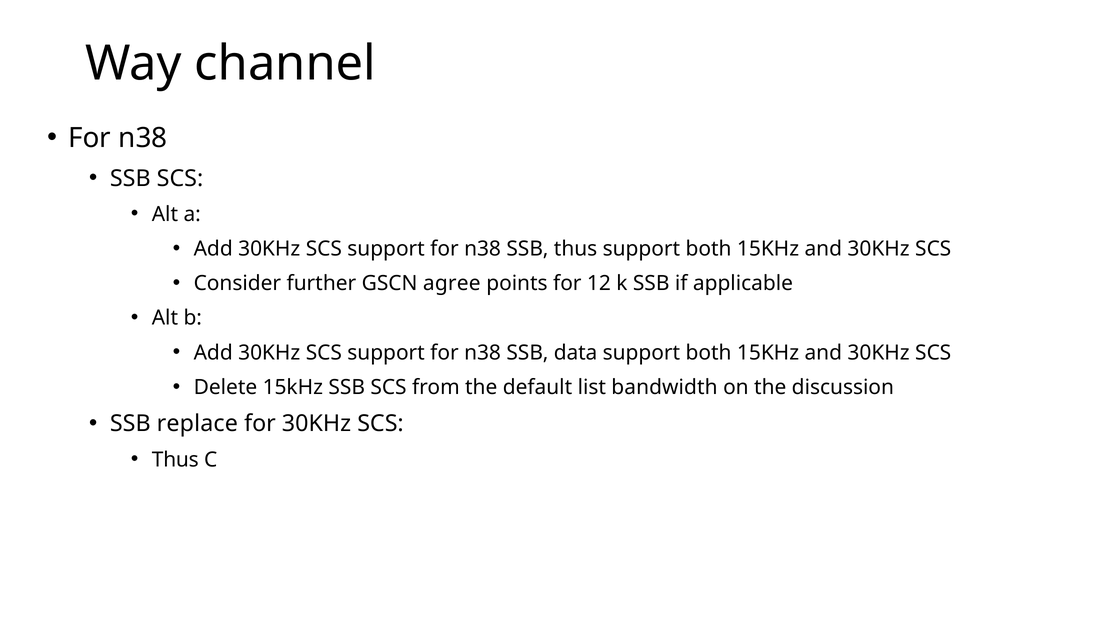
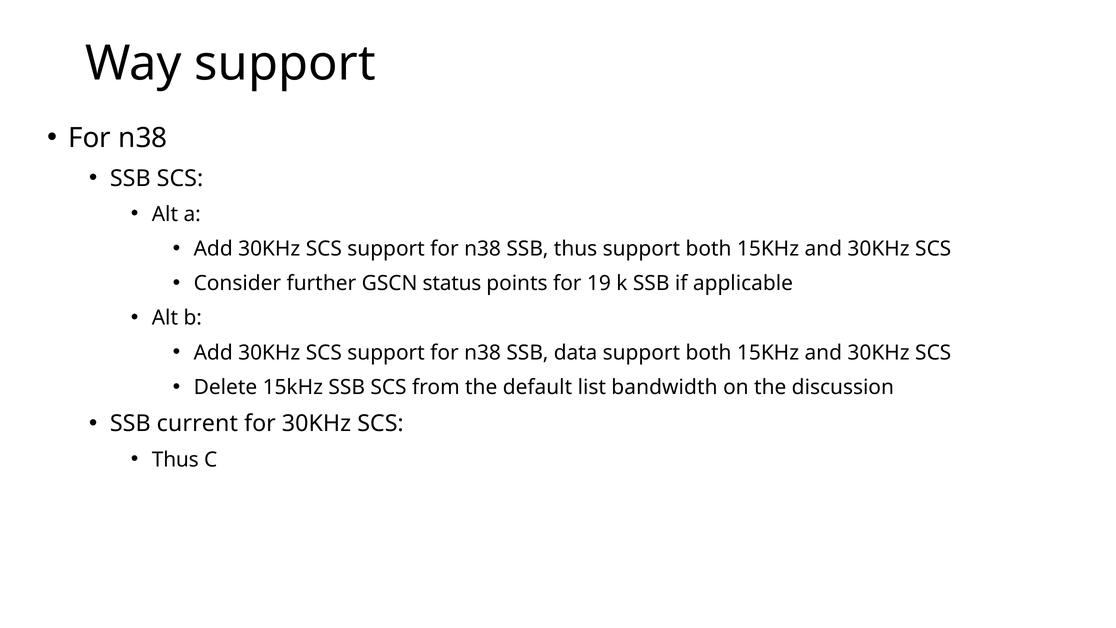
Way channel: channel -> support (285, 64)
agree: agree -> status (452, 283)
12: 12 -> 19 (599, 283)
replace: replace -> current (197, 424)
